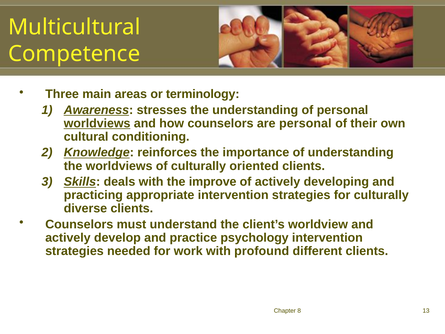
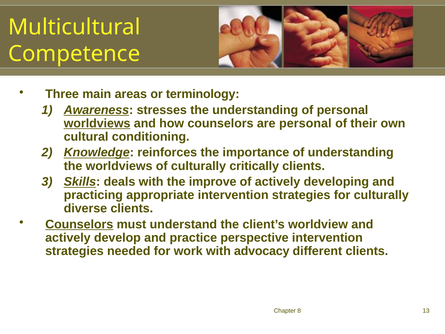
oriented: oriented -> critically (254, 166)
Counselors underline: none -> present (79, 224)
psychology: psychology -> perspective (255, 237)
profound: profound -> advocacy (262, 251)
